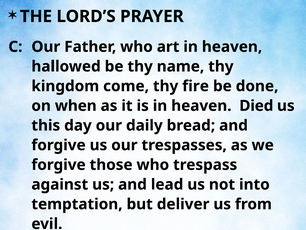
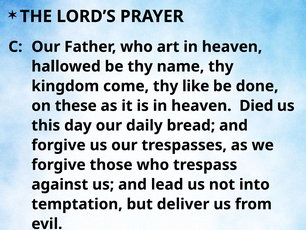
fire: fire -> like (196, 86)
when: when -> these (76, 106)
